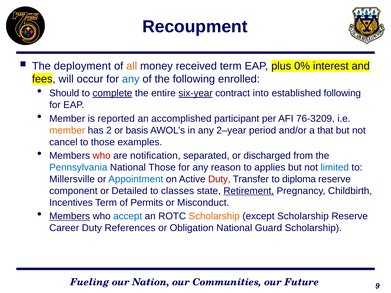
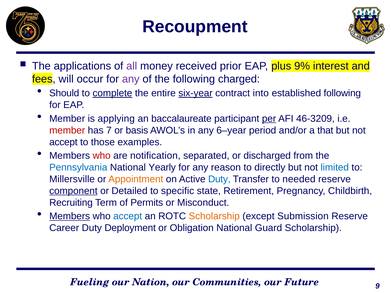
deployment: deployment -> applications (82, 66)
all colour: orange -> purple (132, 66)
received term: term -> prior (231, 66)
0%: 0% -> 9% (302, 66)
any colour: blue -> purple (131, 79)
enrolled: enrolled -> charged (239, 79)
reported: reported -> applying (116, 119)
accomplished: accomplished -> baccalaureate (181, 119)
per underline: none -> present (269, 119)
76-3209: 76-3209 -> 46-3209 (315, 119)
member colour: orange -> red (67, 130)
2: 2 -> 7 (109, 130)
2–year: 2–year -> 6–year (231, 130)
cancel: cancel -> accept (63, 142)
National Those: Those -> Yearly (162, 168)
applies: applies -> directly (270, 168)
Appointment colour: blue -> orange (136, 179)
Duty colour: red -> blue (219, 179)
diploma: diploma -> needed (299, 179)
component underline: none -> present (73, 191)
classes: classes -> specific (178, 191)
Retirement underline: present -> none (249, 191)
Incentives: Incentives -> Recruiting (71, 203)
except Scholarship: Scholarship -> Submission (303, 216)
References: References -> Deployment (130, 228)
